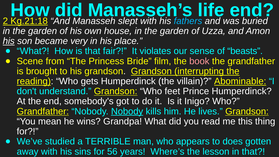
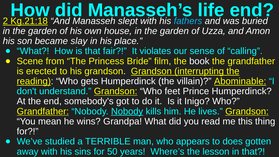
his underline: present -> none (9, 41)
very: very -> slay (79, 41)
beasts: beasts -> calling (245, 51)
book colour: pink -> white (199, 61)
brought: brought -> erected (42, 71)
56: 56 -> 50 (112, 151)
